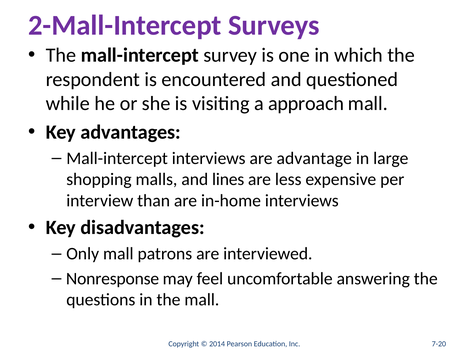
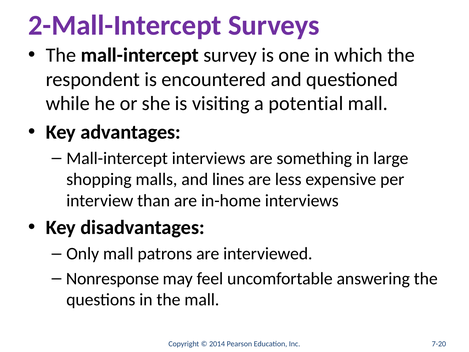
approach: approach -> potential (306, 104)
advantage: advantage -> something (314, 158)
